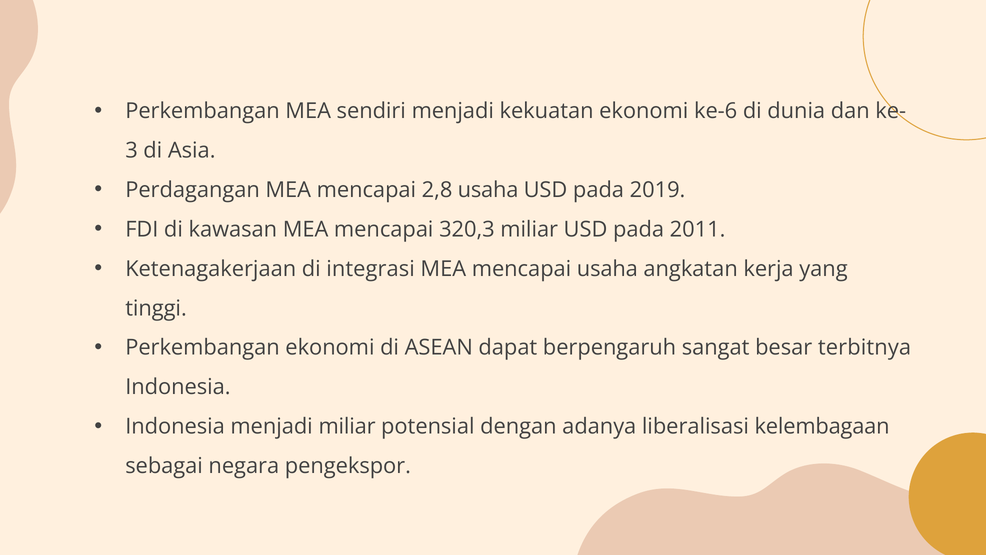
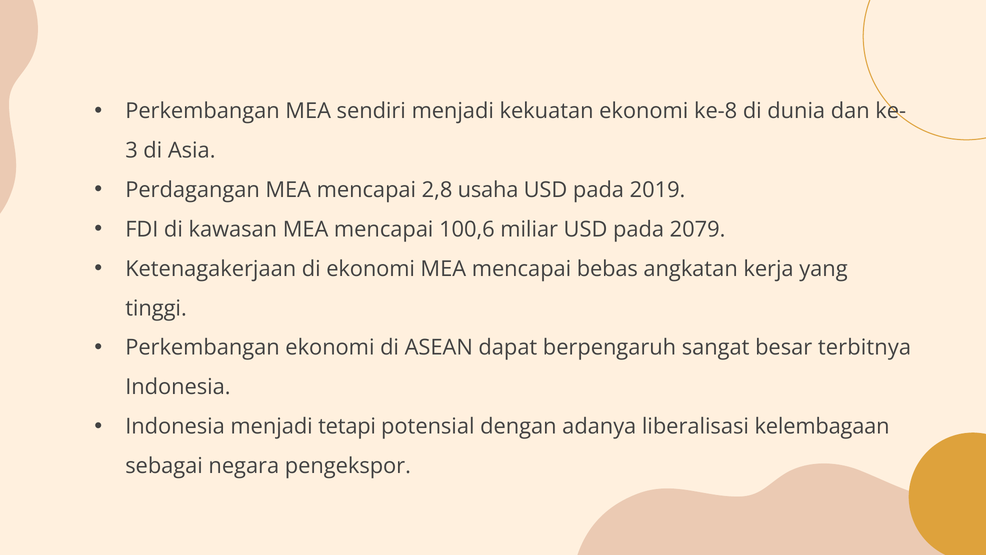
ke-6: ke-6 -> ke-8 (716, 111)
320,3: 320,3 -> 100,6 (467, 229)
2011: 2011 -> 2079 (698, 229)
di integrasi: integrasi -> ekonomi (371, 269)
mencapai usaha: usaha -> bebas (607, 269)
menjadi miliar: miliar -> tetapi (347, 426)
